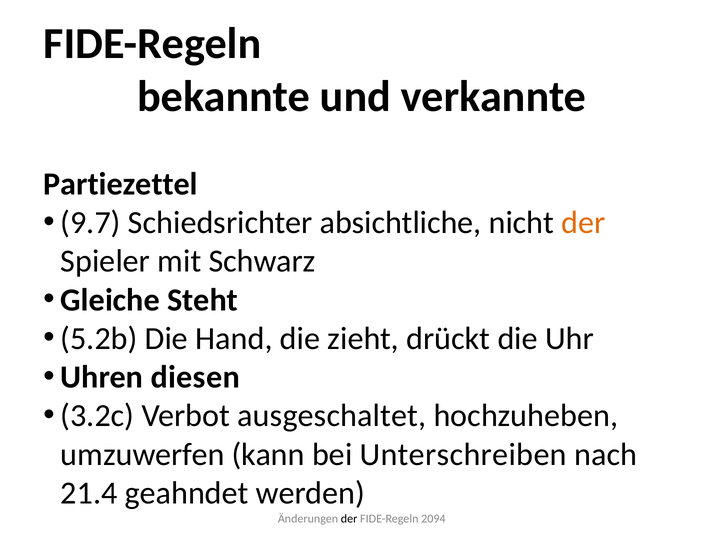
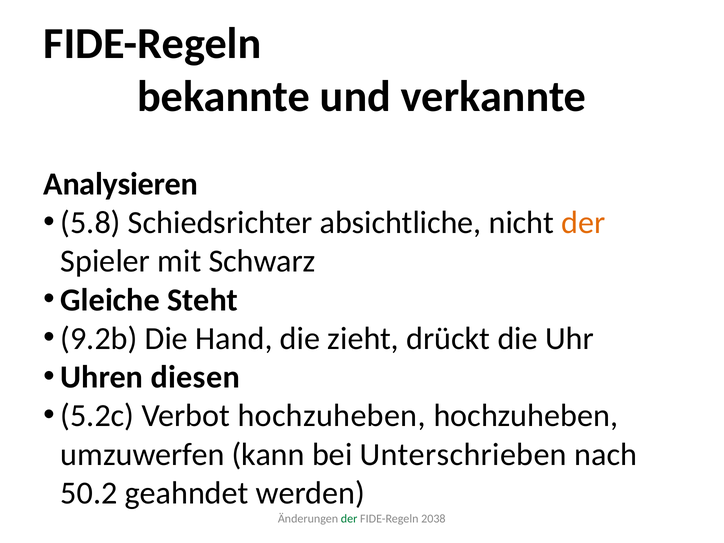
Partiezettel: Partiezettel -> Analysieren (121, 184)
9.7: 9.7 -> 5.8 (91, 223)
5.2b: 5.2b -> 9.2b (99, 339)
3.2c: 3.2c -> 5.2c (97, 416)
Verbot ausgeschaltet: ausgeschaltet -> hochzuheben (332, 416)
Unterschreiben: Unterschreiben -> Unterschrieben (463, 454)
21.4: 21.4 -> 50.2 (89, 493)
der colour: black -> green (349, 519)
2094: 2094 -> 2038 (433, 519)
